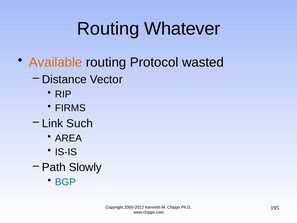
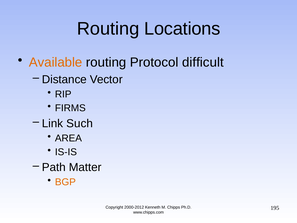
Whatever: Whatever -> Locations (182, 29)
wasted: wasted -> difficult (203, 62)
Slowly: Slowly -> Matter (85, 167)
BGP colour: blue -> orange (65, 182)
